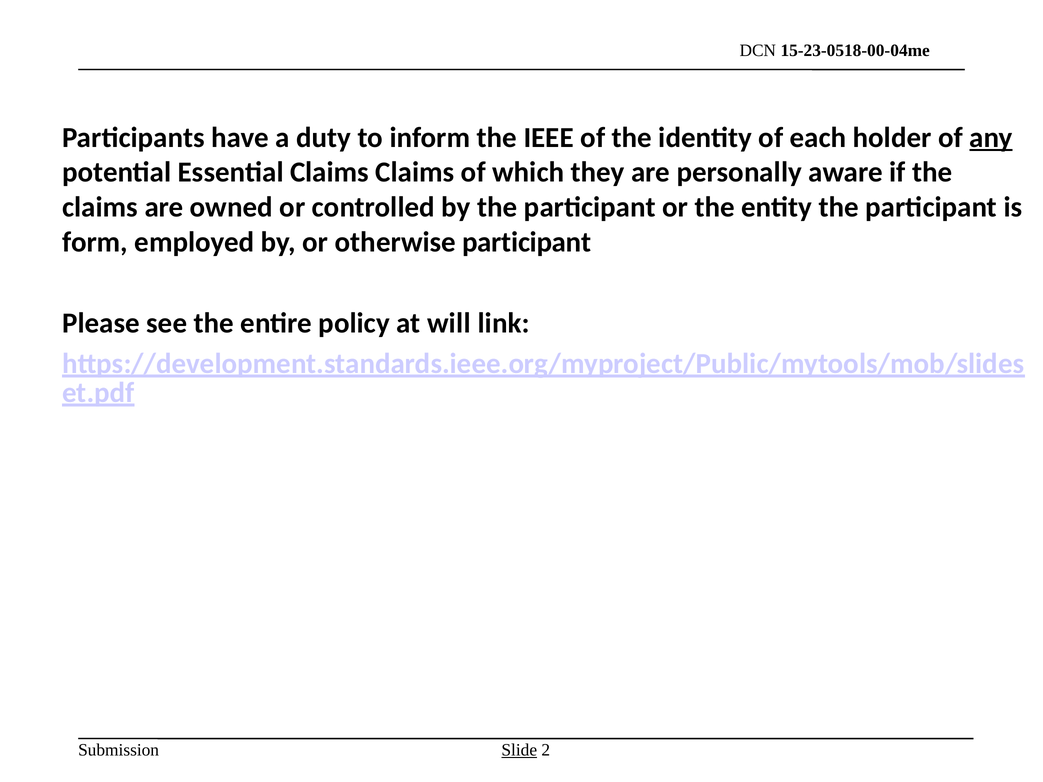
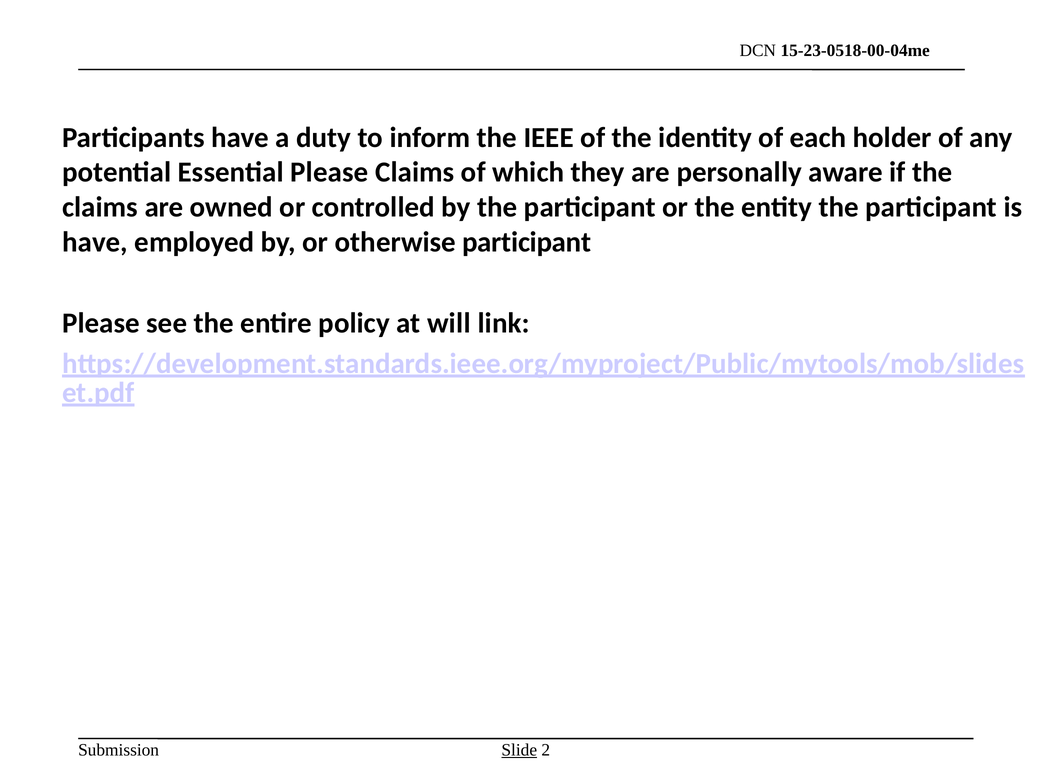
any underline: present -> none (991, 138)
Essential Claims: Claims -> Please (329, 172)
form: form -> have (95, 242)
